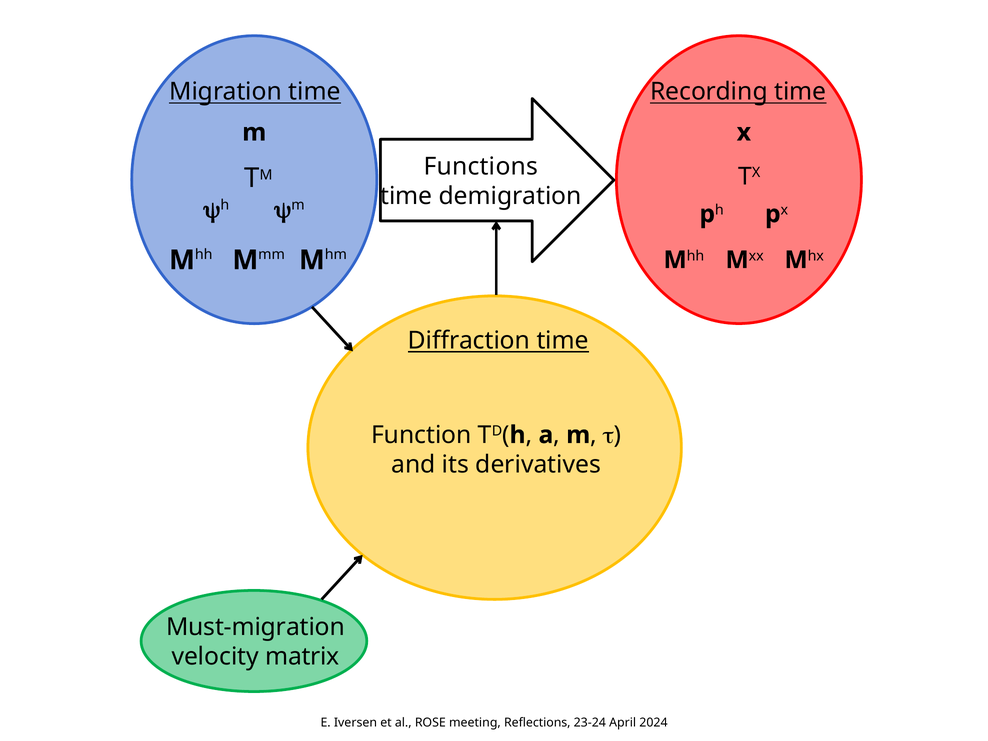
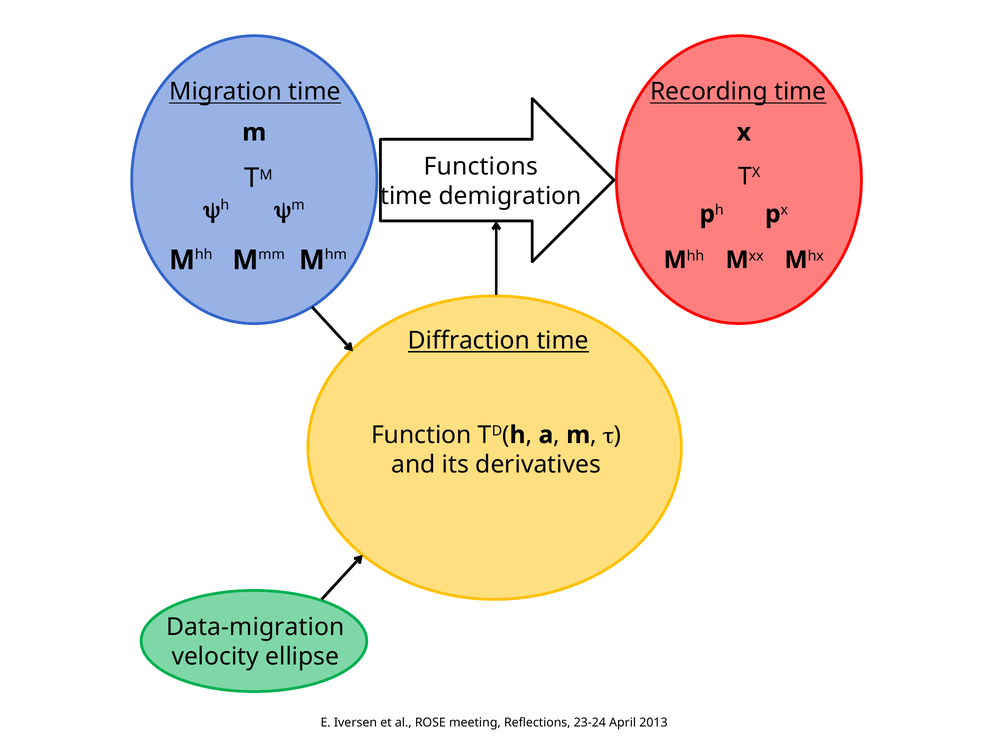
Must-migration: Must-migration -> Data-migration (255, 627)
matrix: matrix -> ellipse (302, 657)
2024: 2024 -> 2013 (653, 723)
